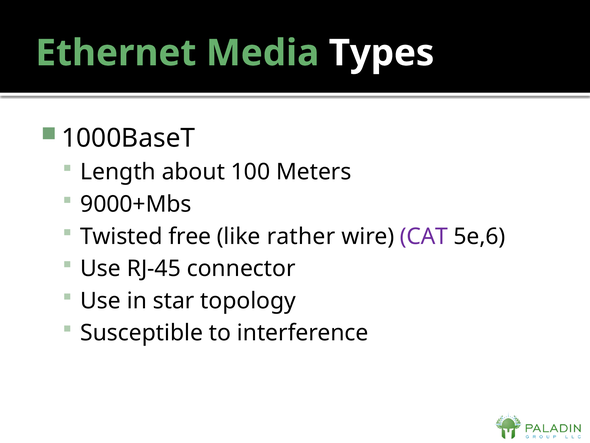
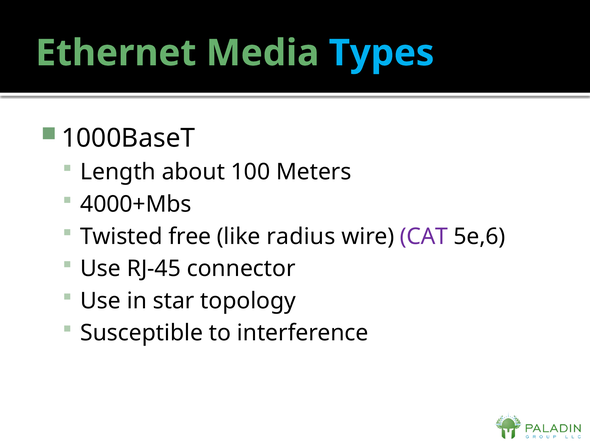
Types colour: white -> light blue (382, 53)
9000+Mbs: 9000+Mbs -> 4000+Mbs (136, 204)
rather: rather -> radius (301, 236)
